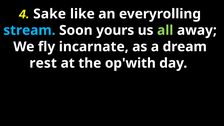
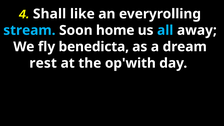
Sake: Sake -> Shall (50, 14)
yours: yours -> home (115, 30)
all colour: light green -> light blue (165, 30)
incarnate: incarnate -> benedicta (94, 47)
